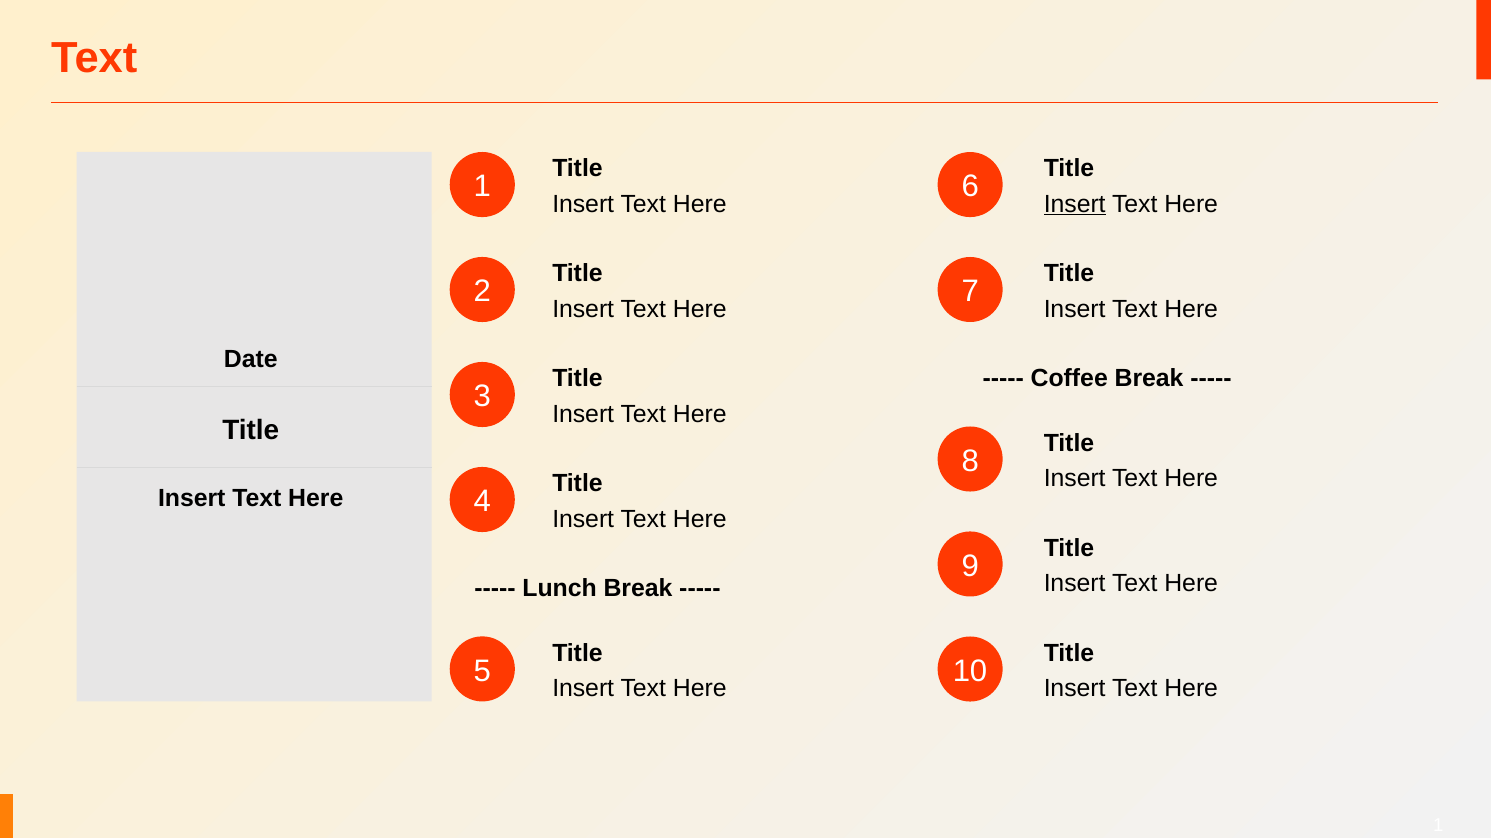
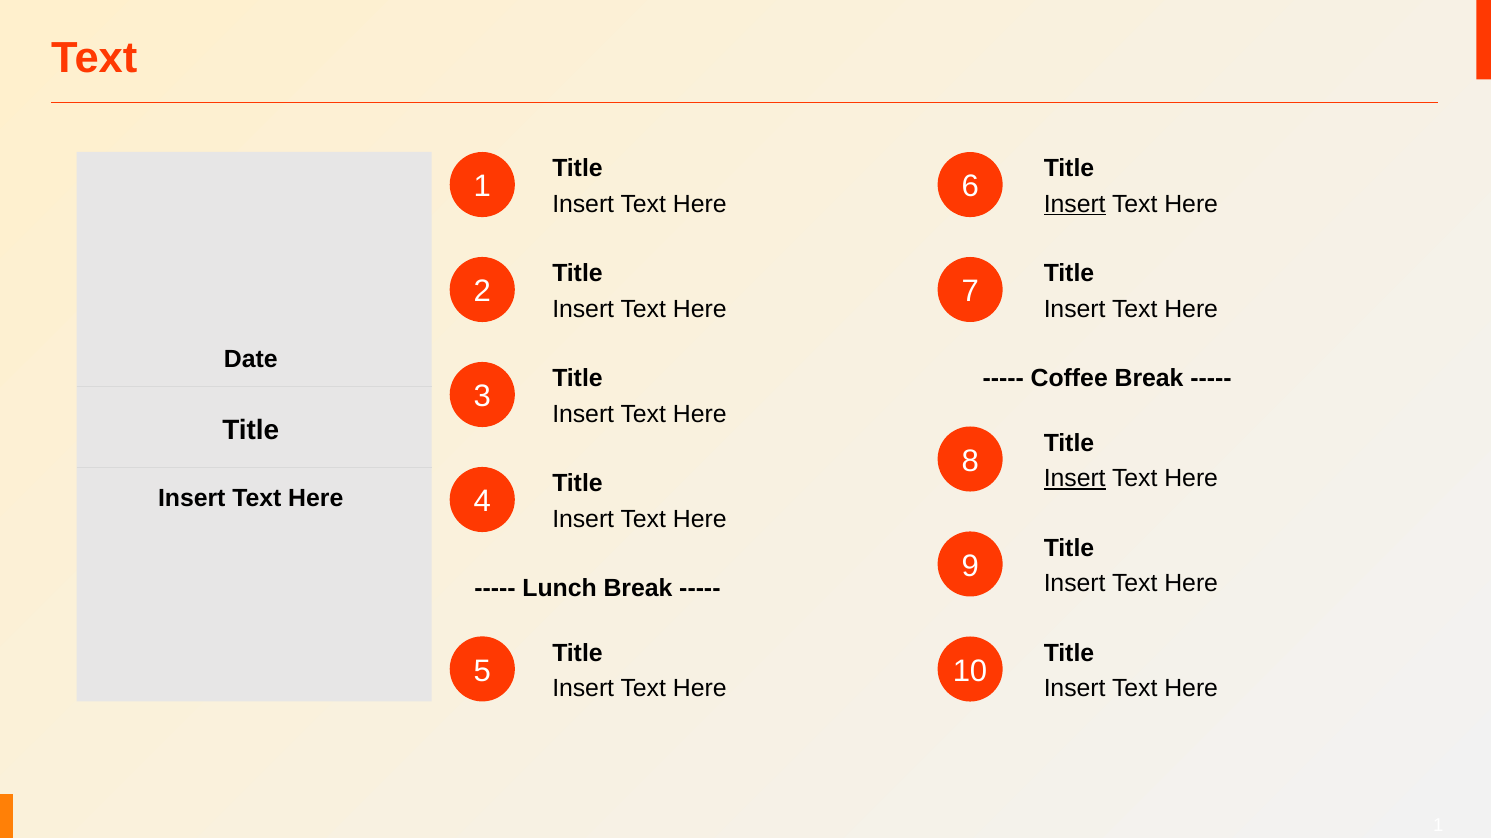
Insert underline: none -> present (1075, 479)
